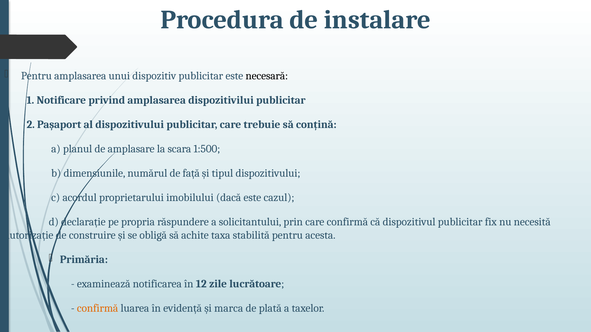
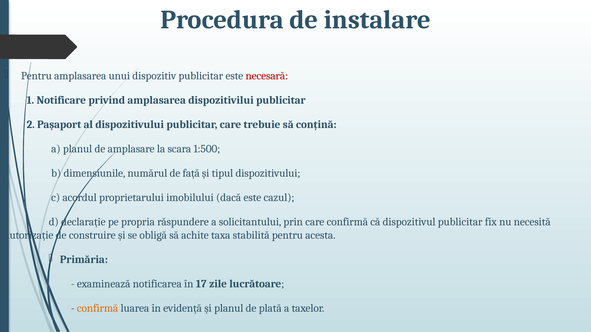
necesară colour: black -> red (267, 76)
12: 12 -> 17 (201, 284)
și marca: marca -> planul (229, 309)
